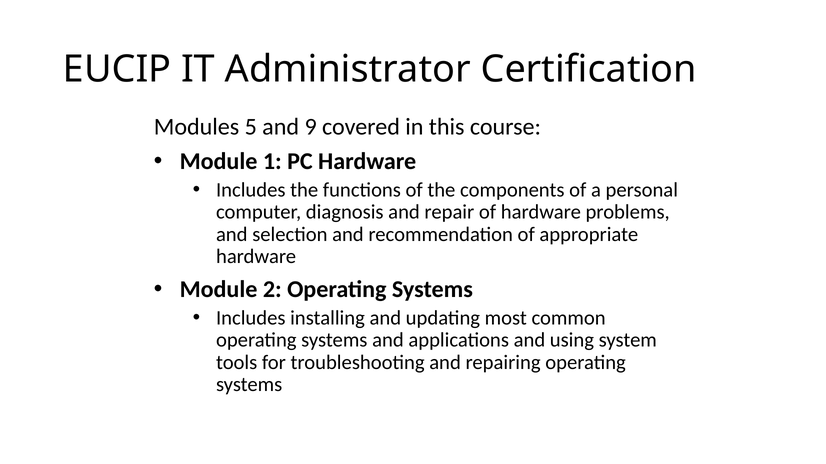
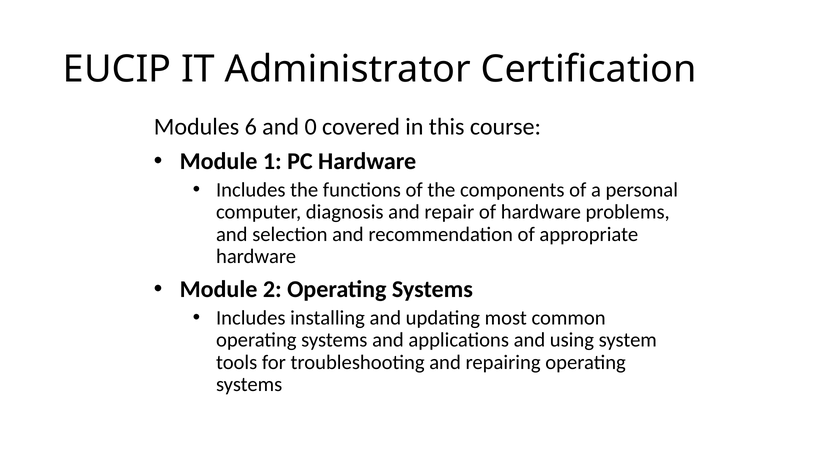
5: 5 -> 6 (251, 127)
9: 9 -> 0 (311, 127)
